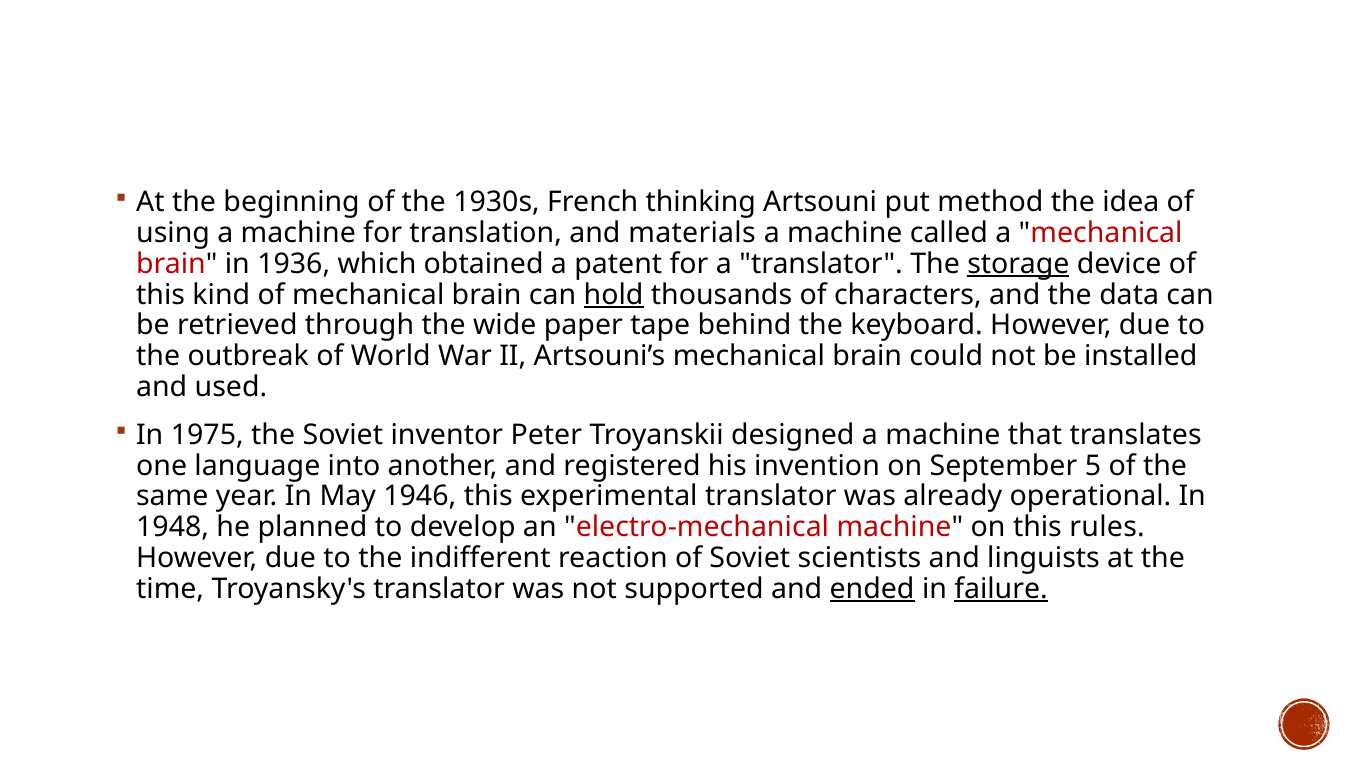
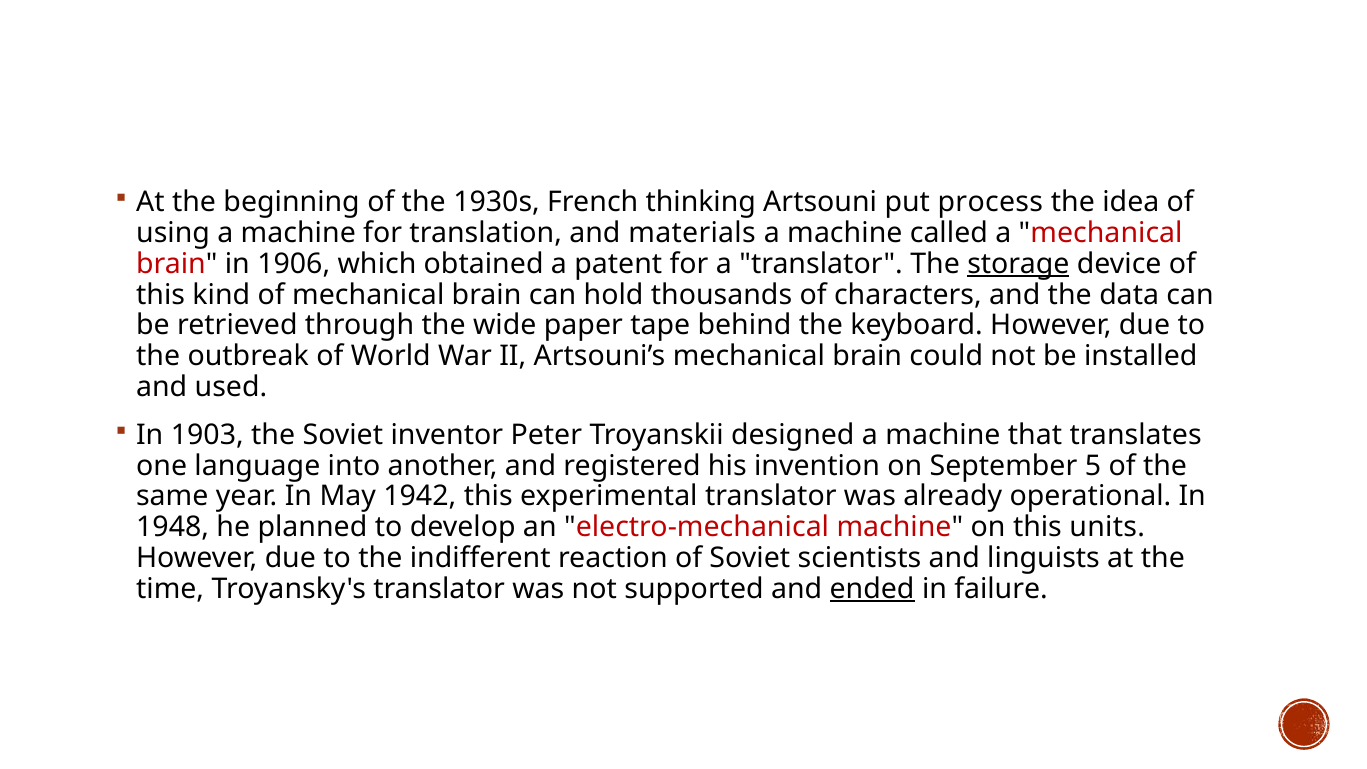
method: method -> process (990, 202)
1936: 1936 -> 1906 (294, 264)
hold underline: present -> none (614, 295)
1975: 1975 -> 1903 (207, 435)
1946: 1946 -> 1942 (420, 496)
rules: rules -> units (1107, 527)
failure underline: present -> none (1001, 589)
